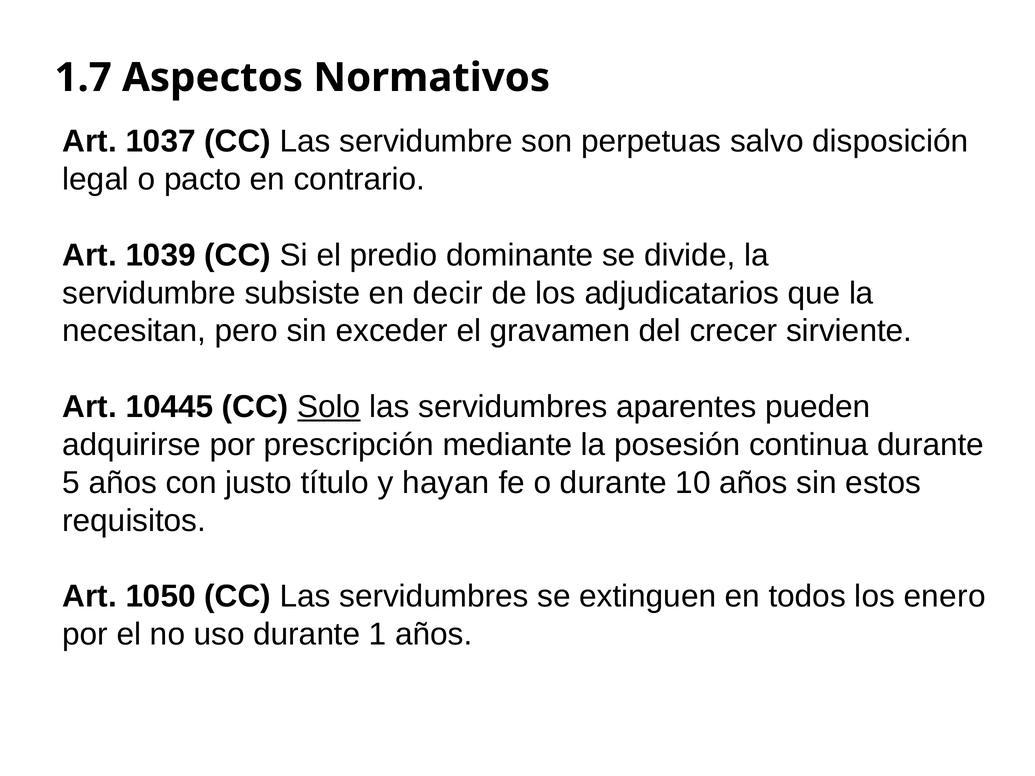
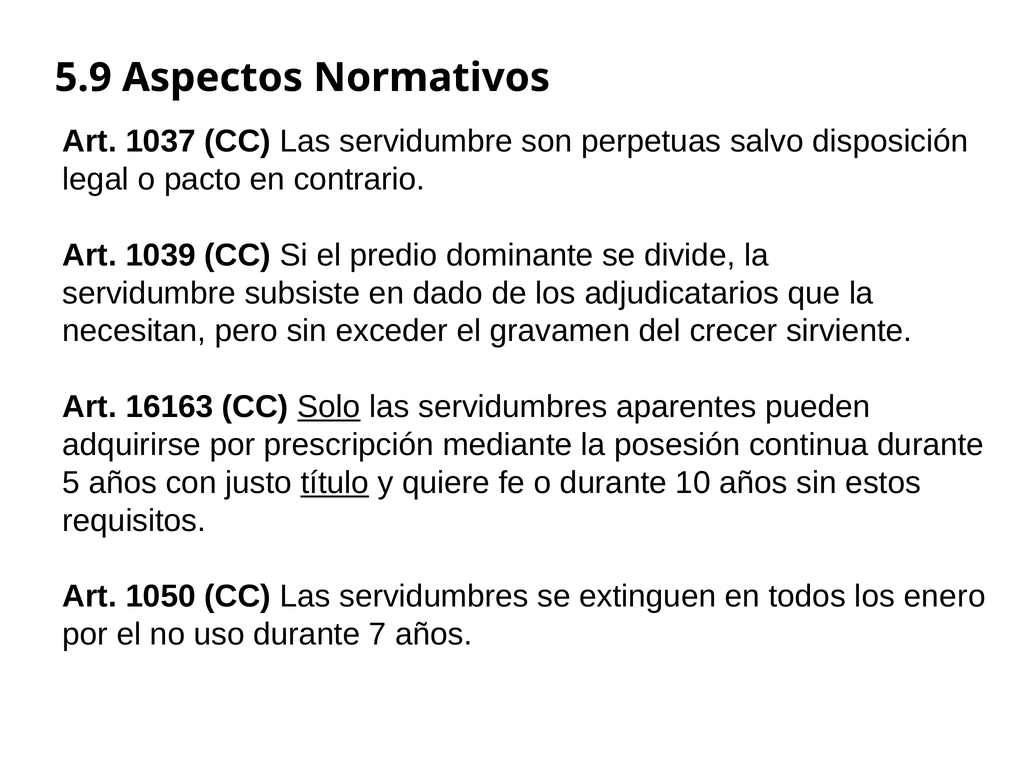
1.7: 1.7 -> 5.9 (83, 78)
decir: decir -> dado (448, 293)
10445: 10445 -> 16163 (169, 407)
título underline: none -> present (335, 483)
hayan: hayan -> quiere (446, 483)
1: 1 -> 7 (378, 635)
